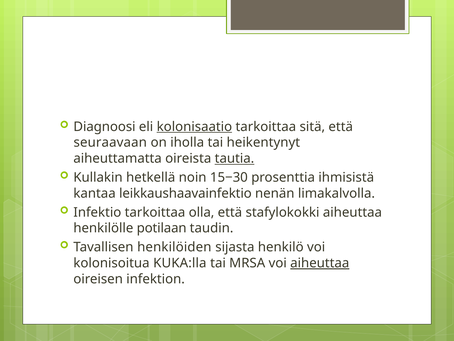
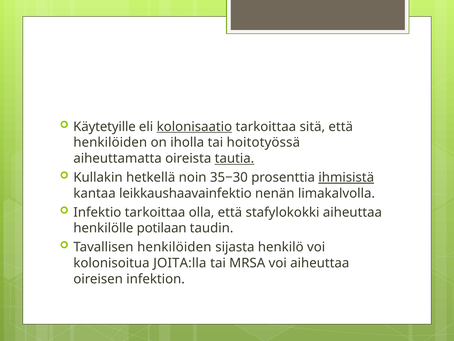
Diagnoosi: Diagnoosi -> Käytetyille (105, 127)
seuraavaan: seuraavaan -> henkilöiden (110, 142)
heikentynyt: heikentynyt -> hoitotyössä (263, 142)
15−30: 15−30 -> 35−30 (229, 177)
ihmisistä underline: none -> present (346, 177)
KUKA:lla: KUKA:lla -> JOITA:lla (180, 263)
aiheuttaa underline: present -> none (320, 263)
